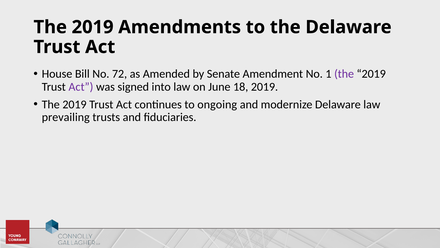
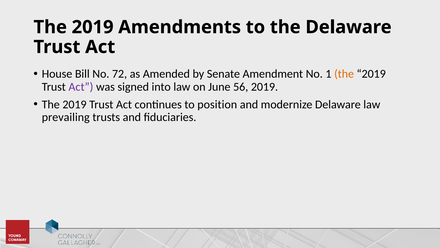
the colour: purple -> orange (344, 74)
18: 18 -> 56 (241, 87)
ongoing: ongoing -> position (217, 104)
